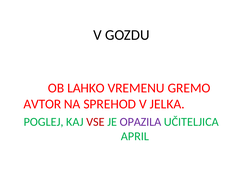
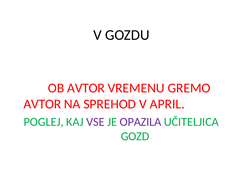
OB LAHKO: LAHKO -> AVTOR (86, 88)
JELKA: JELKA -> APRIL (167, 104)
VSE colour: red -> purple (95, 122)
APRIL: APRIL -> GOZD (135, 137)
